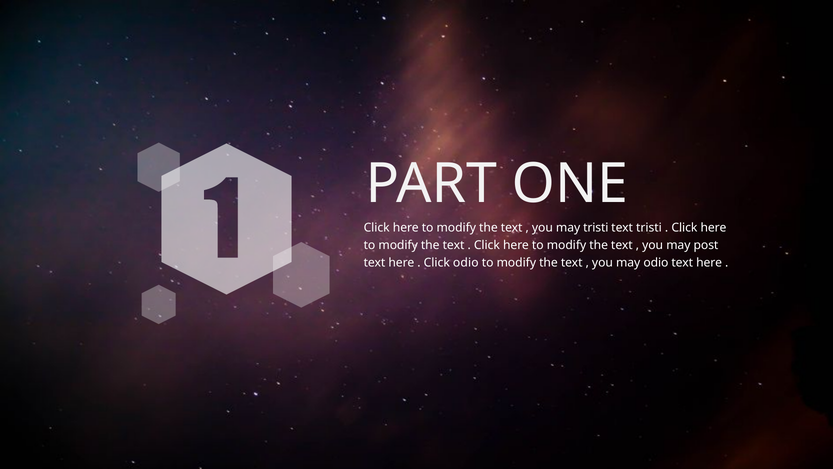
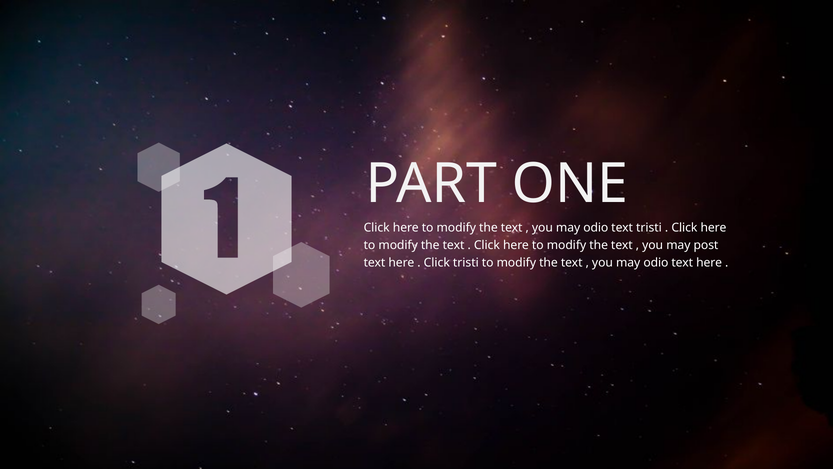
tristi: tristi -> odio (596, 228)
Click odio: odio -> tristi (466, 263)
